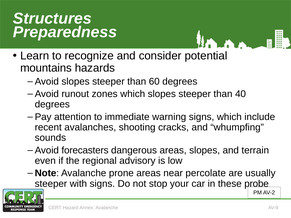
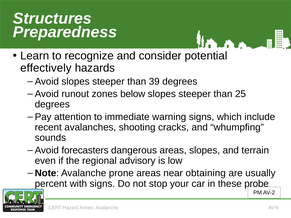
mountains: mountains -> effectively (46, 68)
60: 60 -> 39 (154, 82)
zones which: which -> below (133, 94)
40: 40 -> 25 (240, 94)
percolate: percolate -> obtaining (206, 173)
steeper: steeper -> percent (51, 184)
